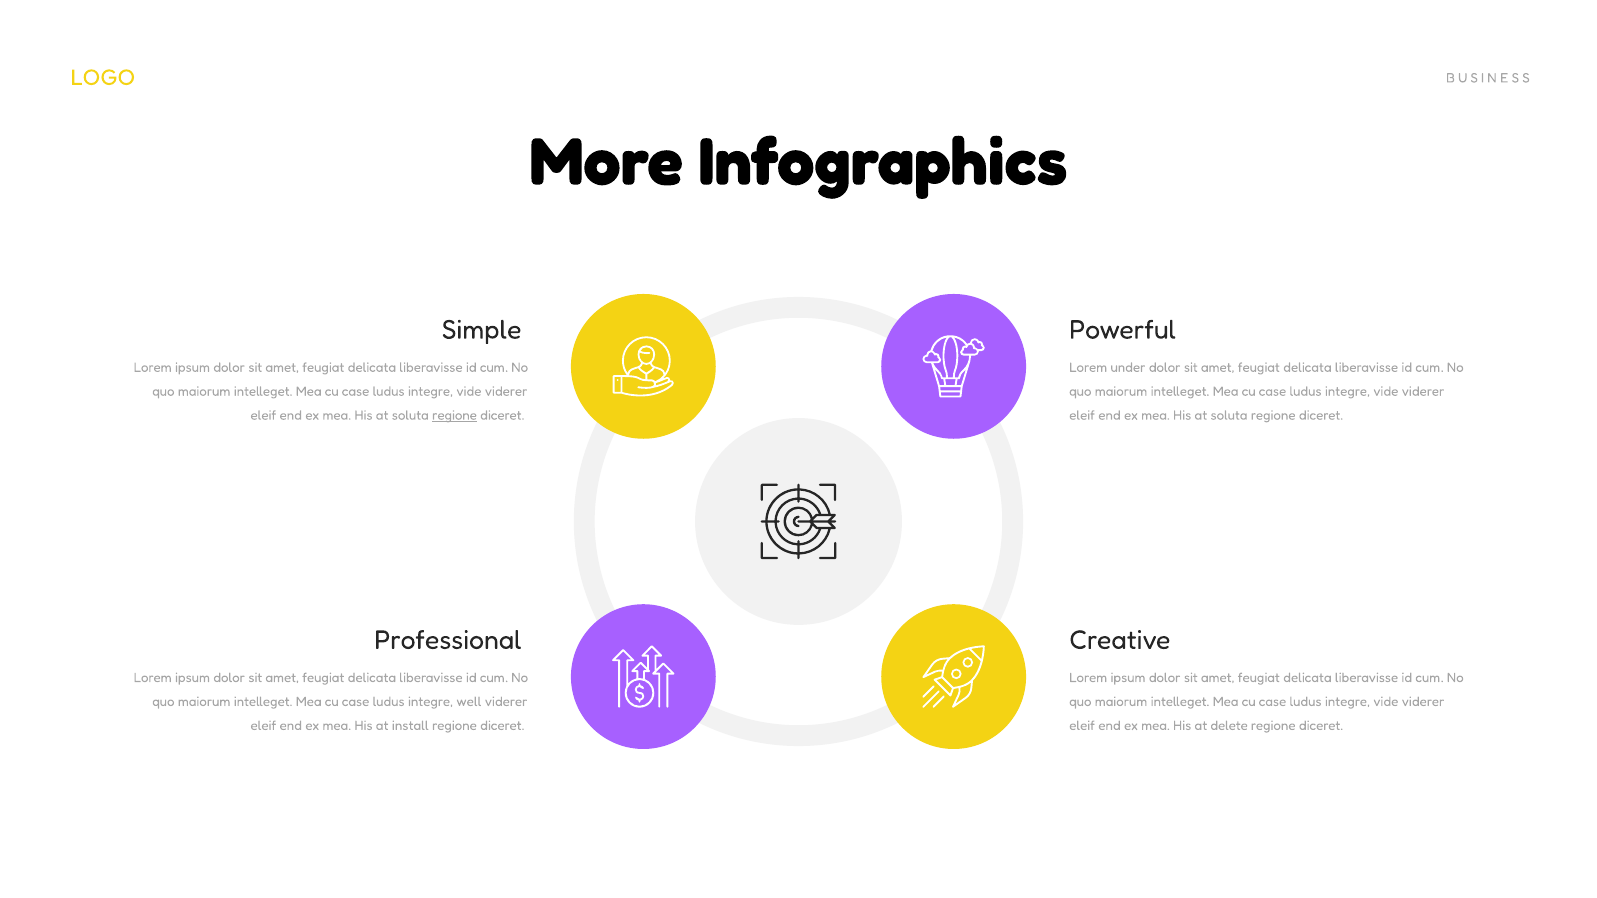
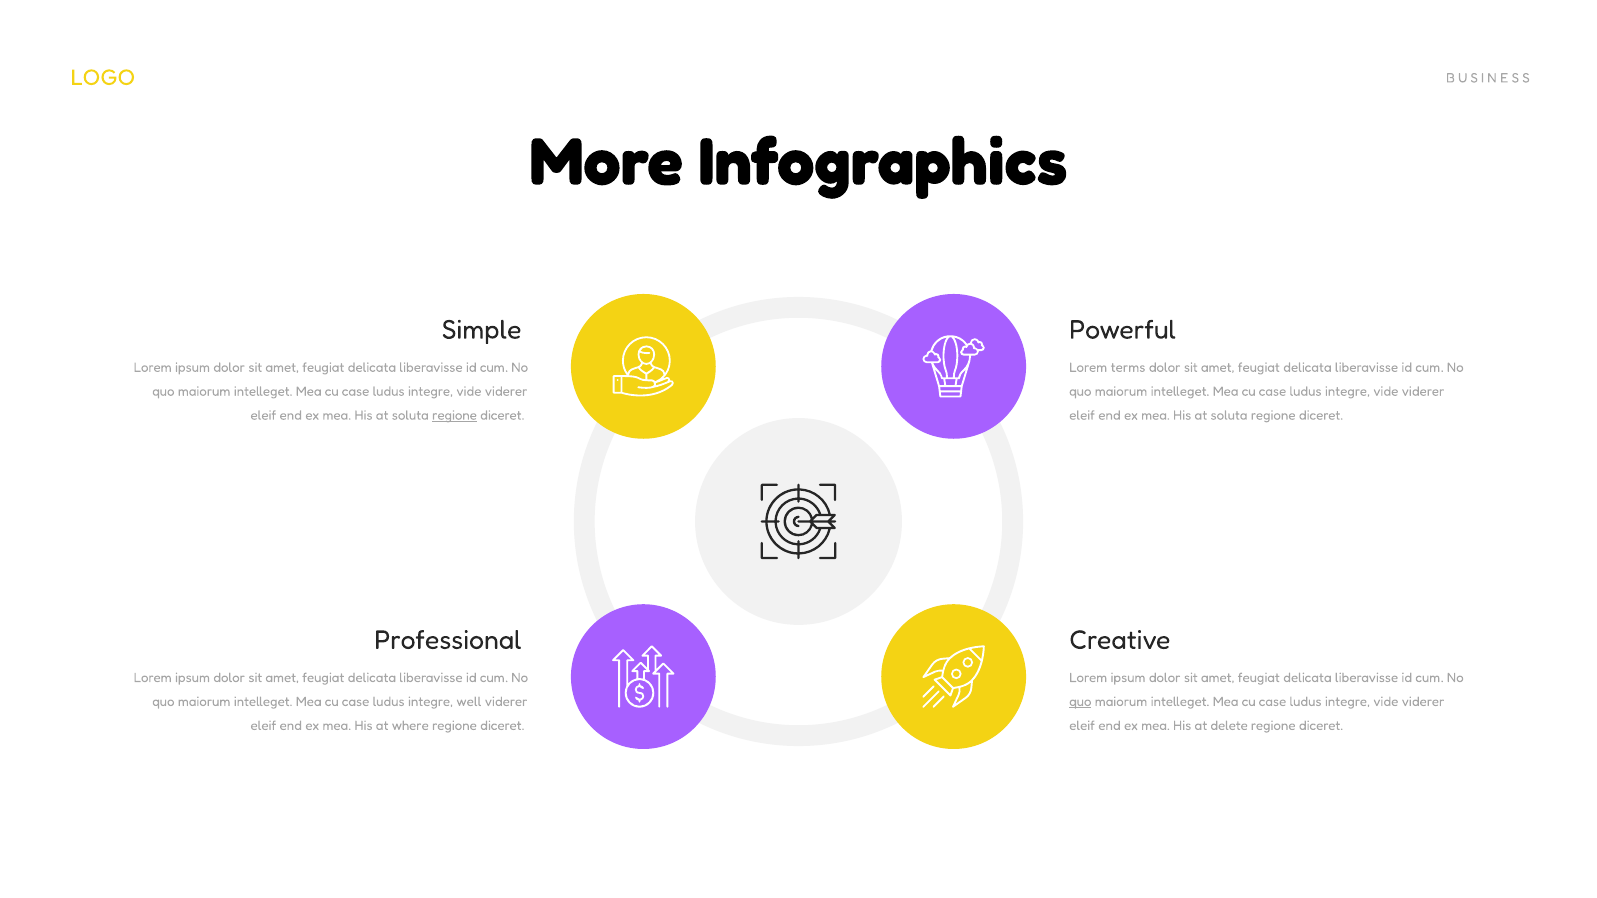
under: under -> terms (1128, 367)
quo underline: none -> present (1080, 702)
install: install -> where (410, 726)
